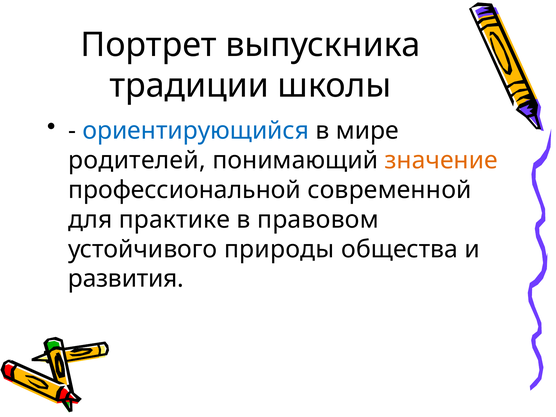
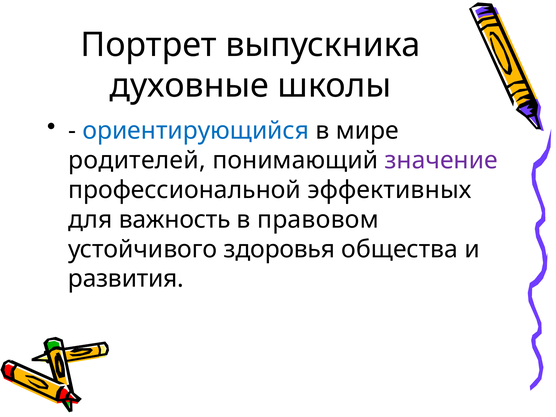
традиции: традиции -> духовные (189, 86)
значение colour: orange -> purple (441, 160)
современной: современной -> эффективных (389, 190)
практике: практике -> важность (175, 220)
природы: природы -> здоровья (279, 249)
